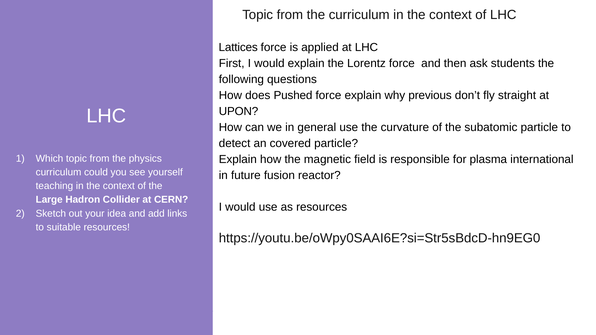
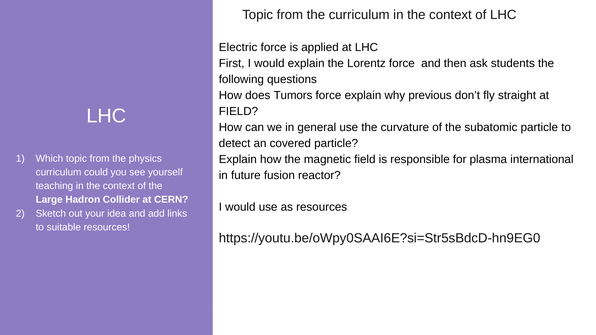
Lattices: Lattices -> Electric (238, 48)
Pushed: Pushed -> Tumors (293, 95)
UPON: UPON -> FIELD (238, 111)
